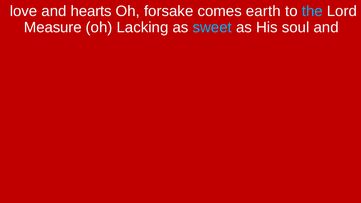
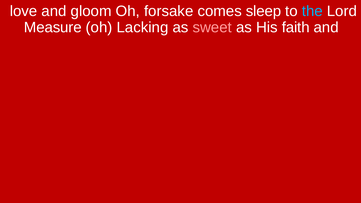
hearts: hearts -> gloom (91, 11)
earth: earth -> sleep (264, 11)
sweet colour: light blue -> pink (212, 27)
soul: soul -> faith (296, 27)
